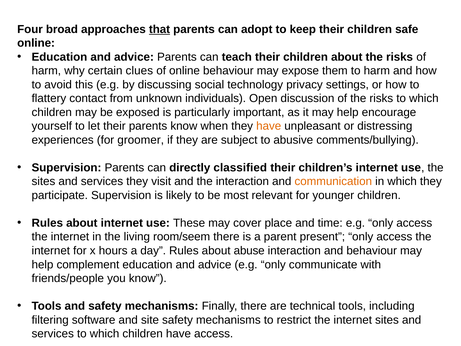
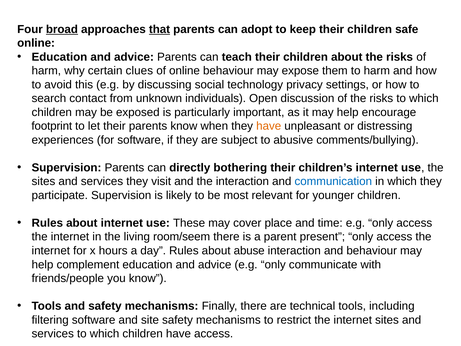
broad underline: none -> present (62, 29)
flattery: flattery -> search (49, 98)
yourself: yourself -> footprint (52, 126)
for groomer: groomer -> software (141, 140)
classified: classified -> bothering (240, 168)
communication colour: orange -> blue (333, 181)
